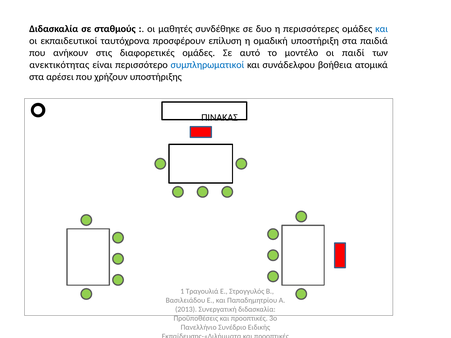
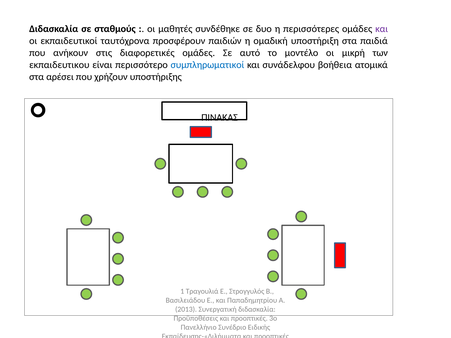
και colour: blue -> purple (382, 29)
επίλυση: επίλυση -> παιδιών (225, 41)
παιδί: παιδί -> μικρή (353, 53)
ανεκτικότητας: ανεκτικότητας -> εκπαιδευτικου (59, 65)
